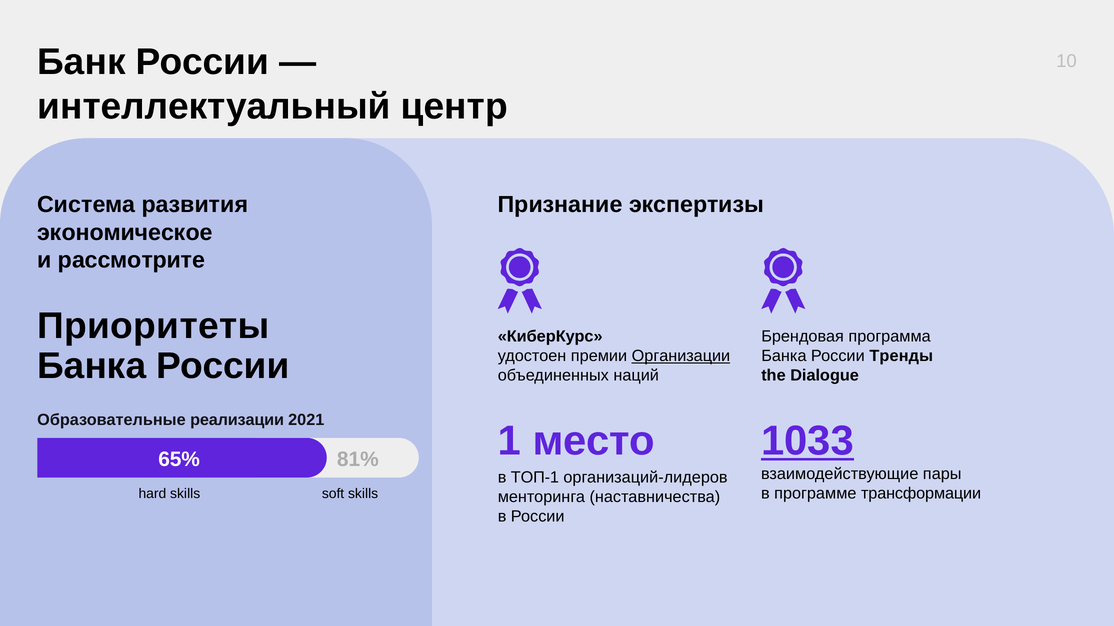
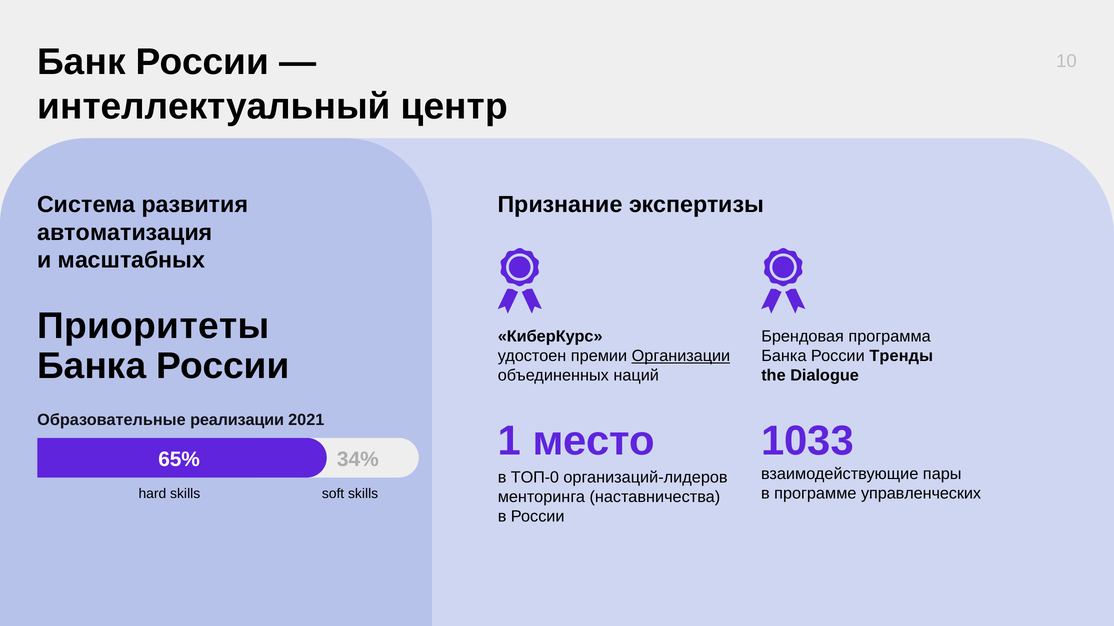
экономическое: экономическое -> автоматизация (125, 233)
рассмотрите: рассмотрите -> масштабных (132, 261)
1033 underline: present -> none (807, 442)
81%: 81% -> 34% (358, 460)
ТОП-1: ТОП-1 -> ТОП-0 (535, 478)
трансформации: трансформации -> управленческих (921, 494)
